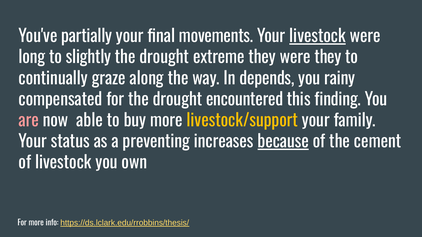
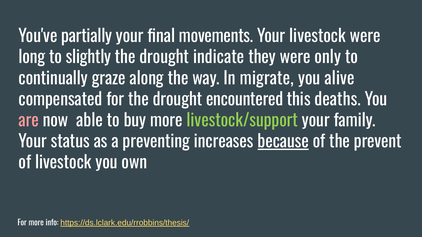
livestock underline: present -> none (317, 37)
extreme: extreme -> indicate (219, 58)
were they: they -> only (328, 58)
depends: depends -> migrate (267, 79)
rainy: rainy -> alive (340, 79)
finding: finding -> deaths (338, 100)
livestock/support colour: yellow -> light green (242, 121)
cement: cement -> prevent (378, 142)
